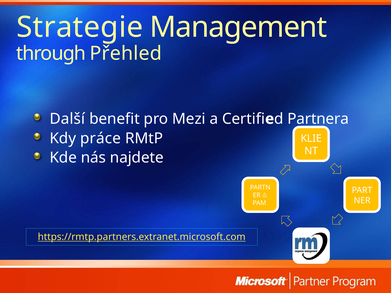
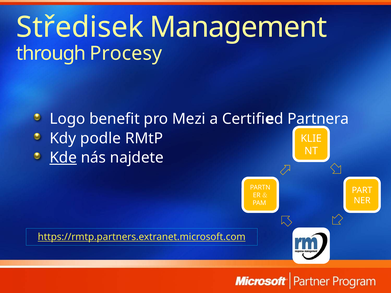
Strategie: Strategie -> Středisek (80, 27)
Přehled: Přehled -> Procesy (126, 54)
Další: Další -> Logo (67, 119)
práce: práce -> podle (101, 138)
Kde underline: none -> present (63, 158)
